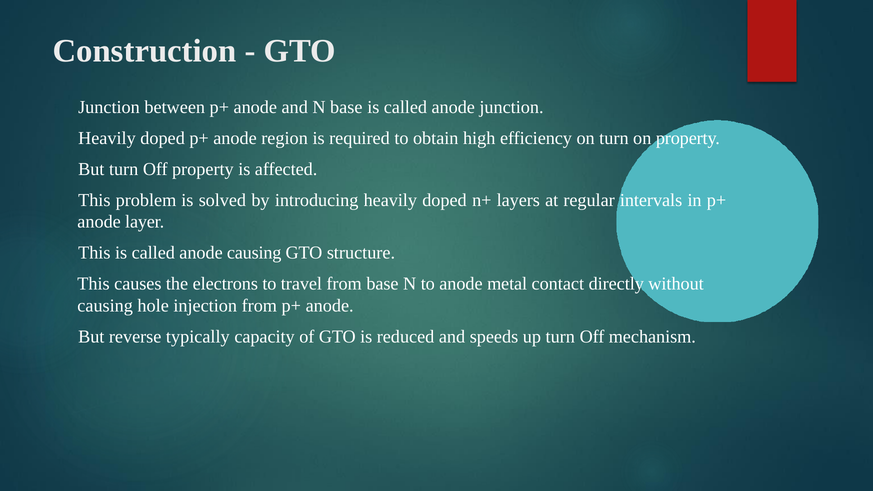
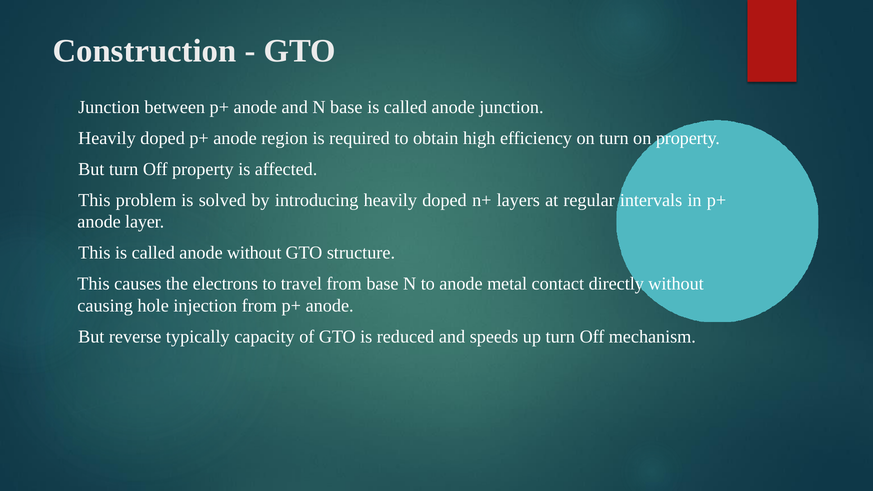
anode causing: causing -> without (254, 253)
